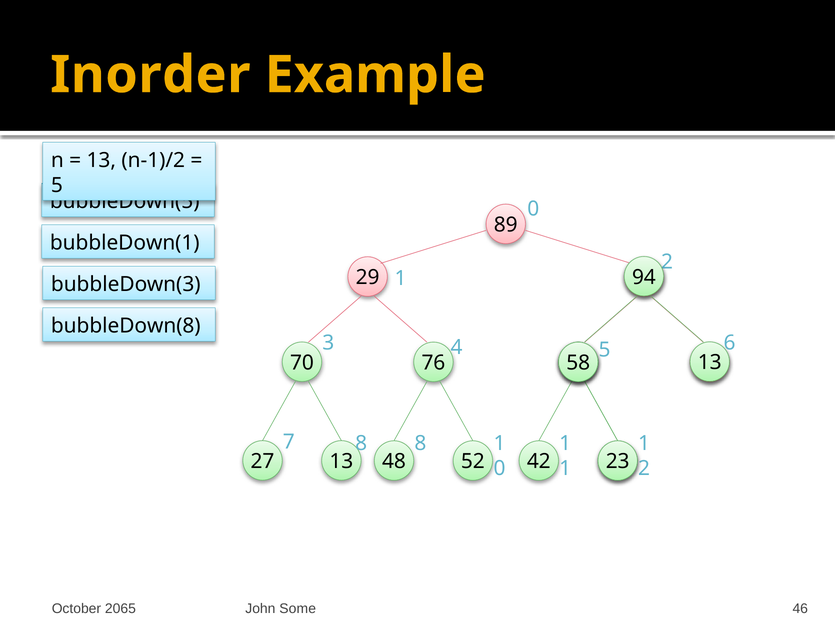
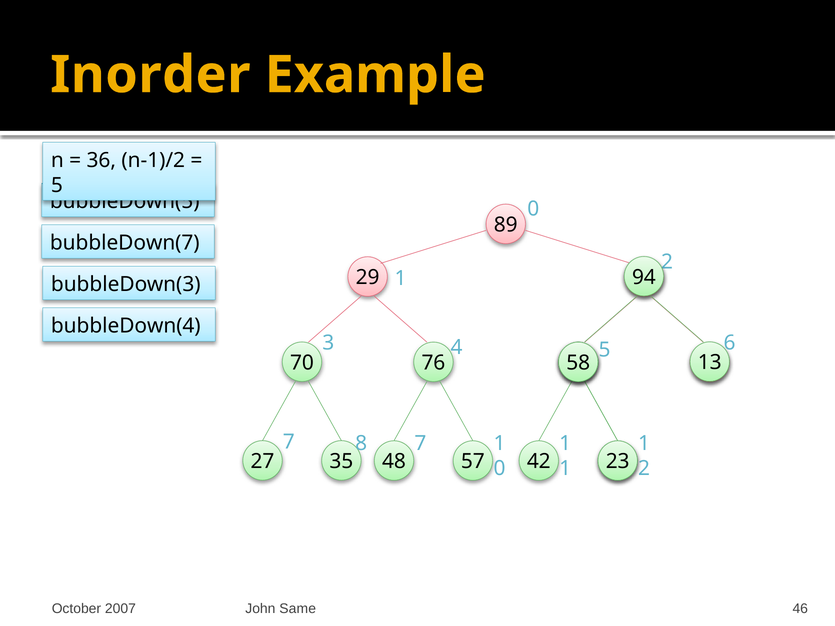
13: 13 -> 36 (101, 160)
bubbleDown(1: bubbleDown(1 -> bubbleDown(7 (125, 243)
bubbleDown(8: bubbleDown(8 -> bubbleDown(4 (126, 326)
8 8: 8 -> 7 (420, 444)
27 13: 13 -> 35 (341, 461)
52: 52 -> 57 (473, 462)
2065: 2065 -> 2007 (120, 609)
Some: Some -> Same (298, 609)
